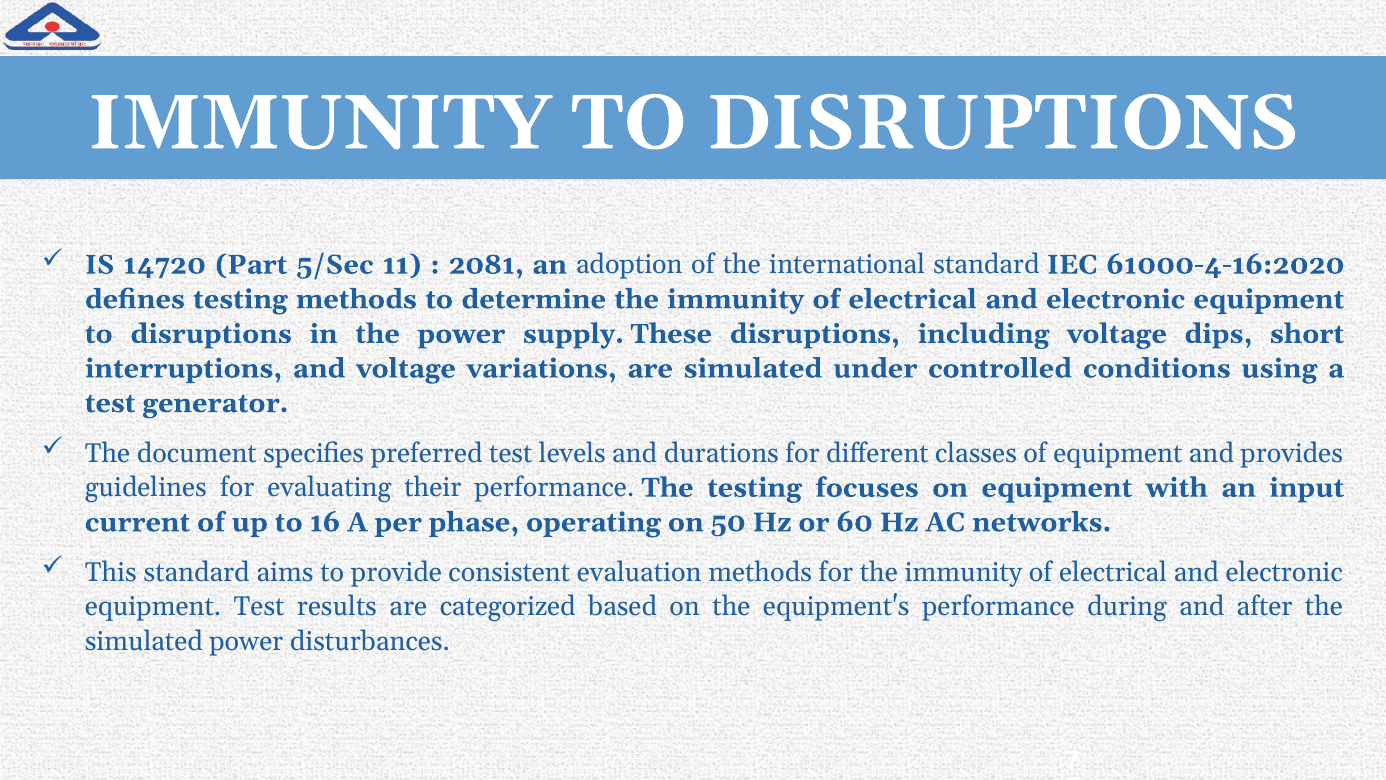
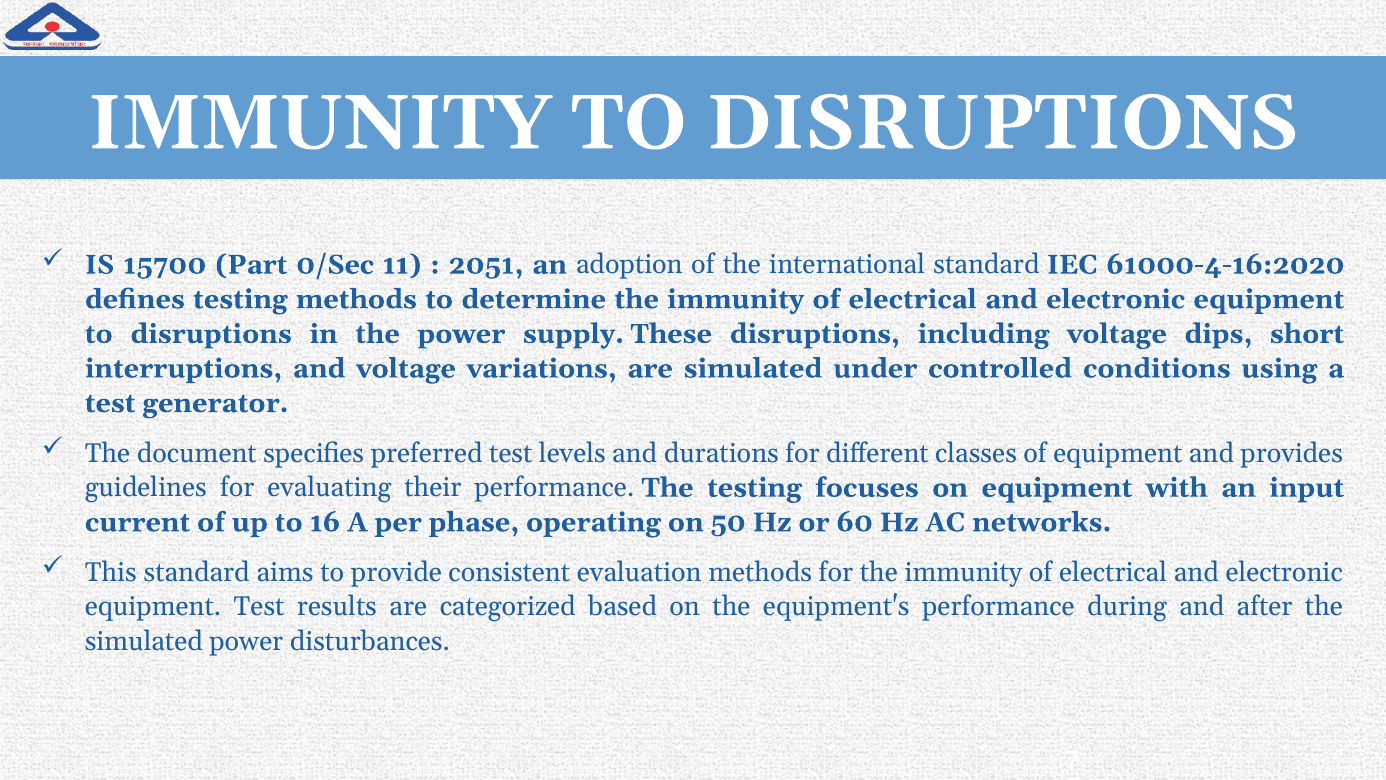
14720: 14720 -> 15700 (165, 265)
5/Sec: 5/Sec -> 0/Sec (335, 265)
2081: 2081 -> 2051 (486, 265)
